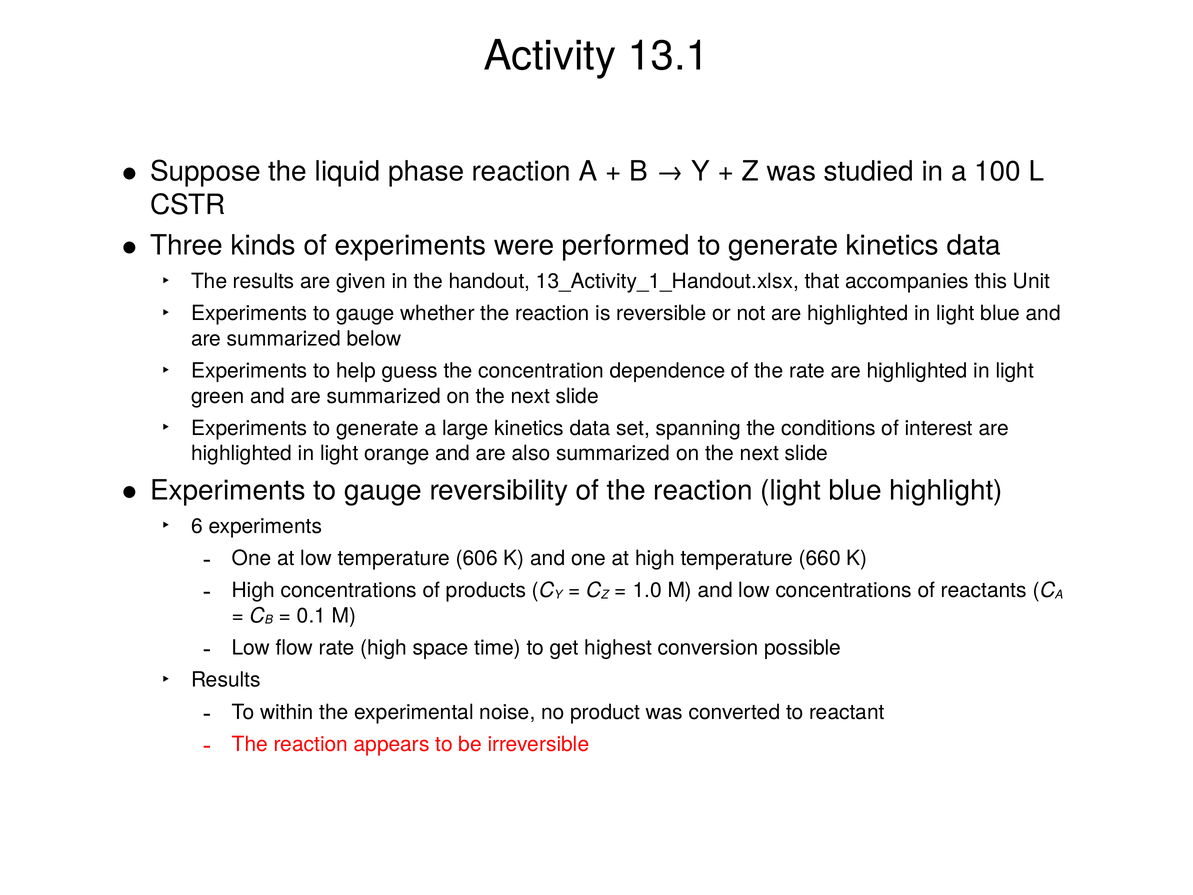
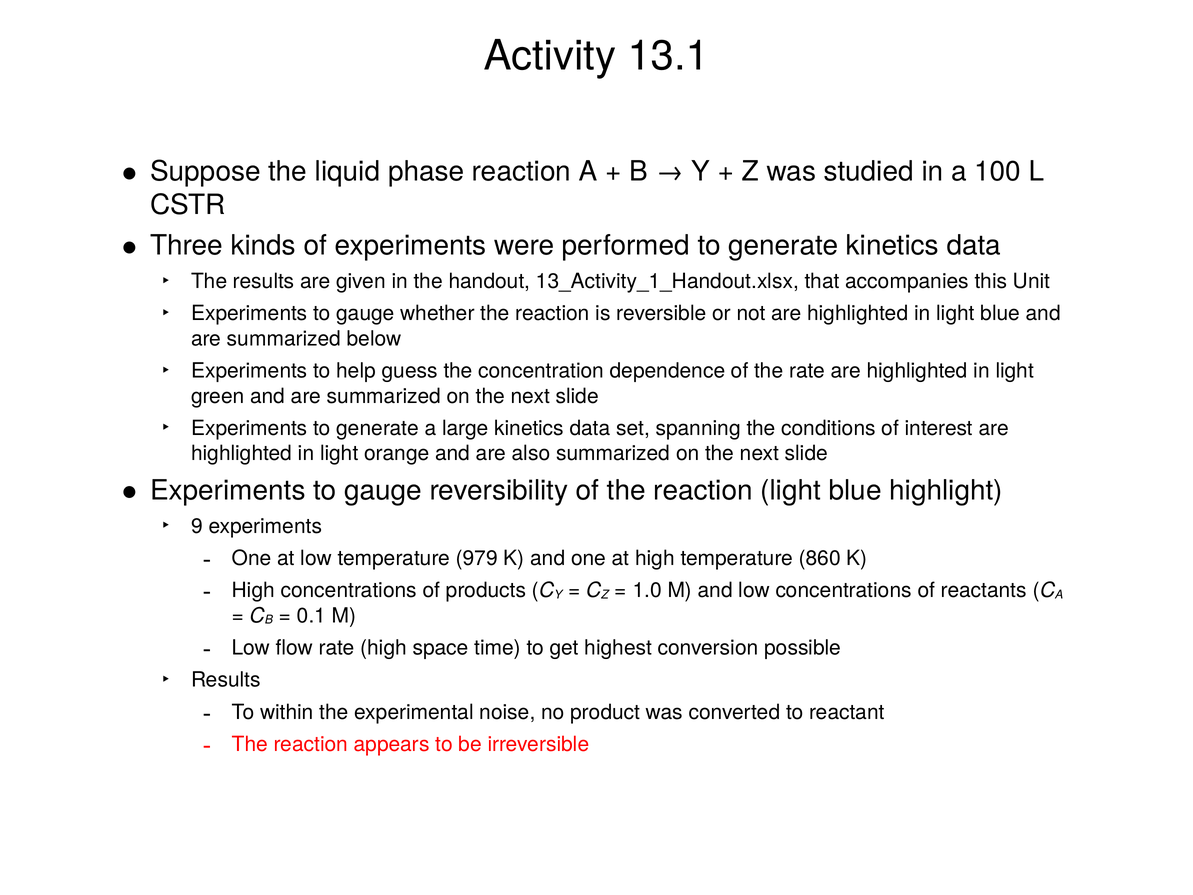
6: 6 -> 9 (197, 526)
606: 606 -> 979 (477, 558)
660: 660 -> 860 (820, 558)
